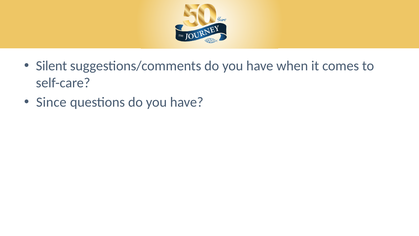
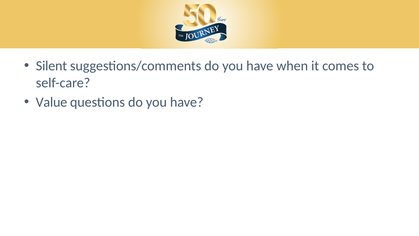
Since: Since -> Value (51, 102)
